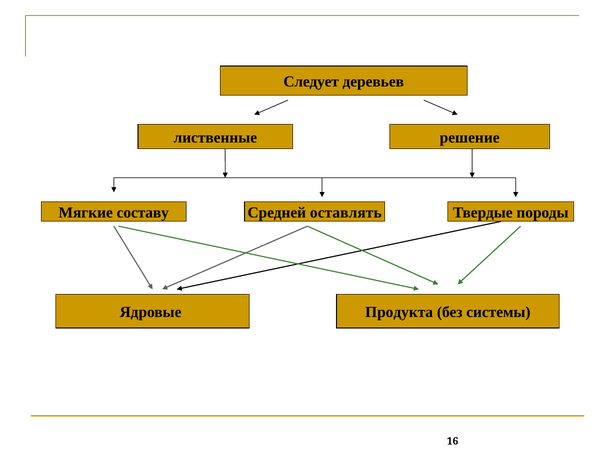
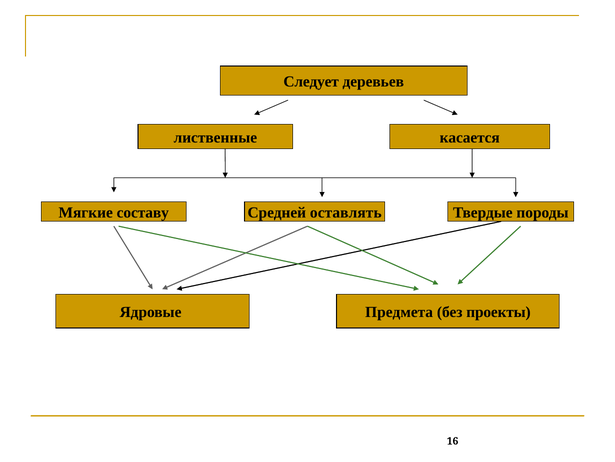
решение: решение -> касается (470, 137)
Продукта: Продукта -> Предмета (399, 312)
системы: системы -> проекты (499, 312)
